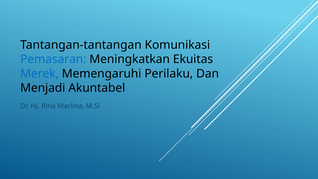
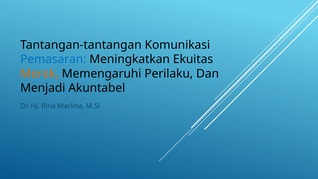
Merek colour: blue -> orange (40, 74)
